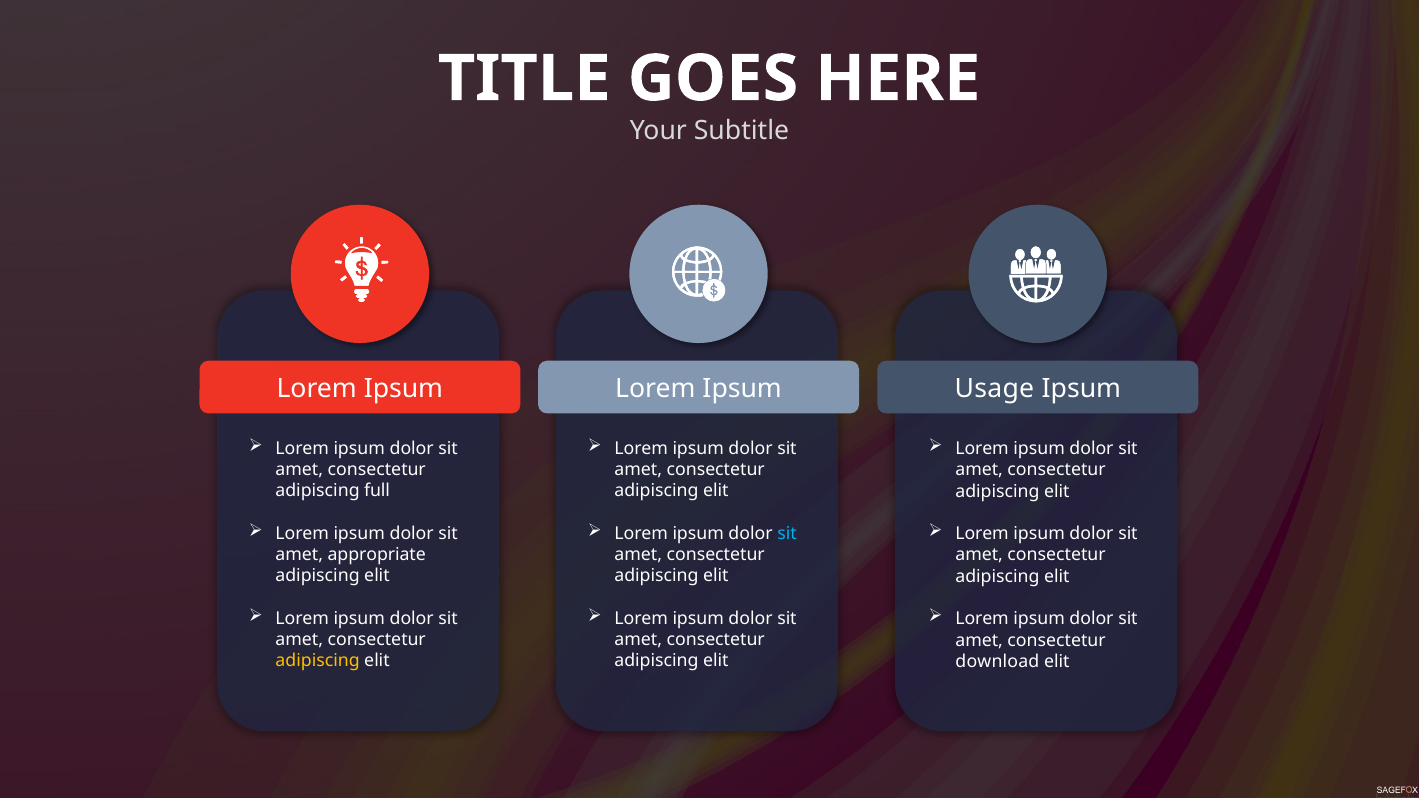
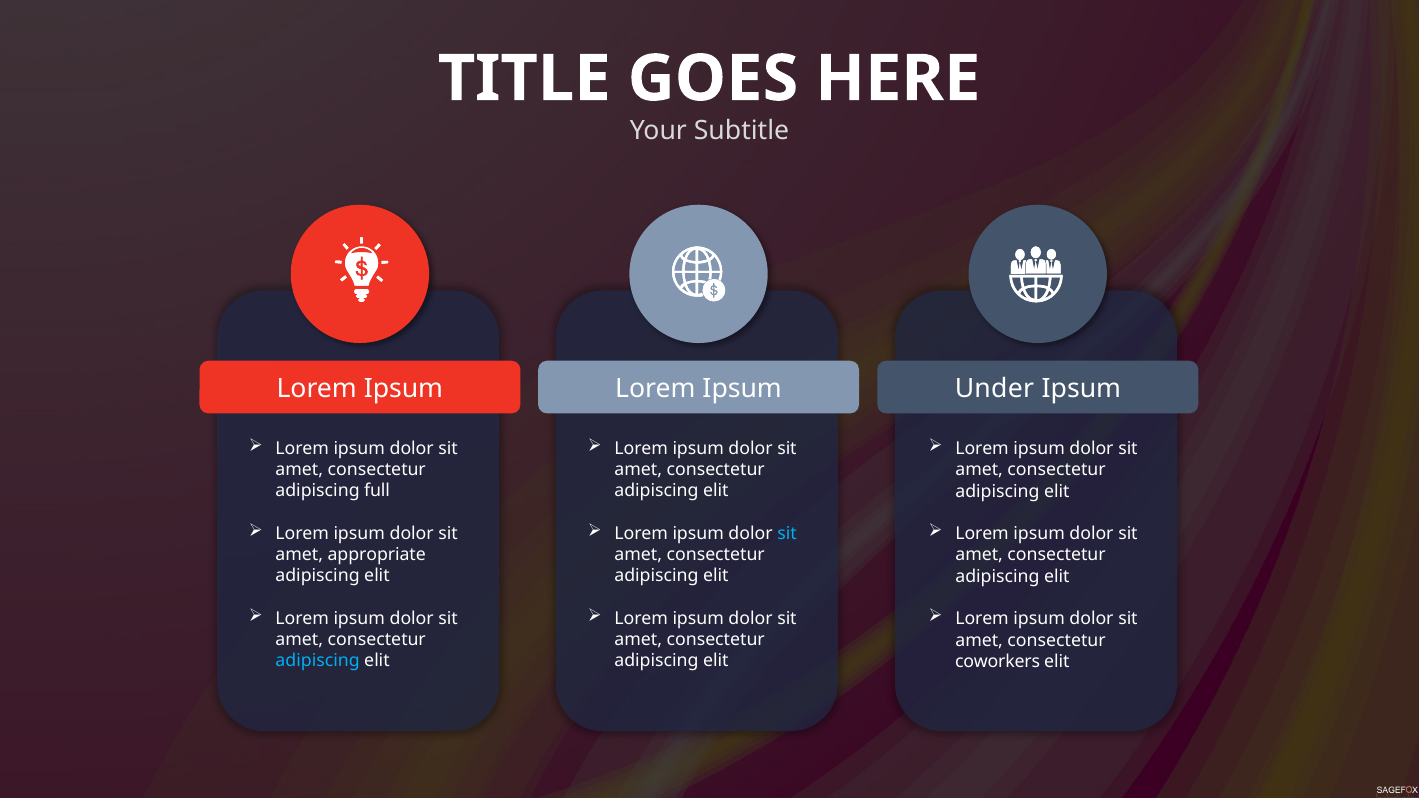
Usage: Usage -> Under (994, 389)
adipiscing colour: yellow -> light blue (318, 661)
download: download -> coworkers (998, 662)
